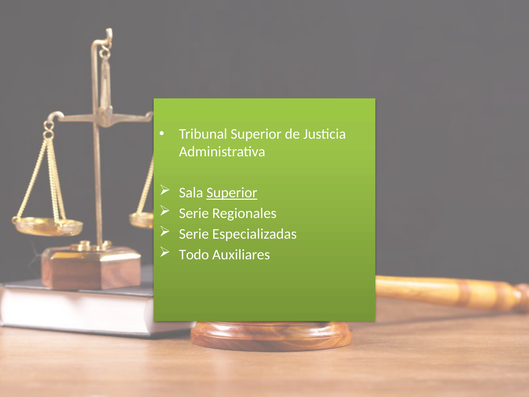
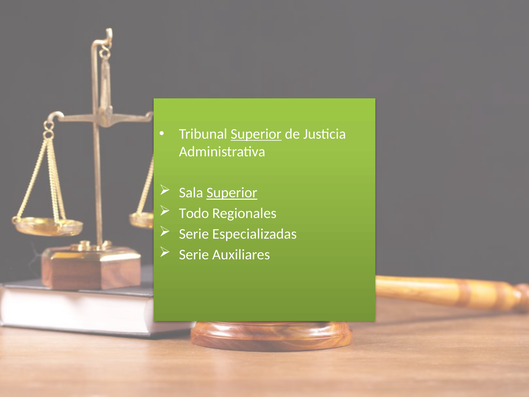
Superior underline: none -> present (256, 134)
Serie: Serie -> Todo (194, 213)
Todo: Todo -> Serie (194, 254)
